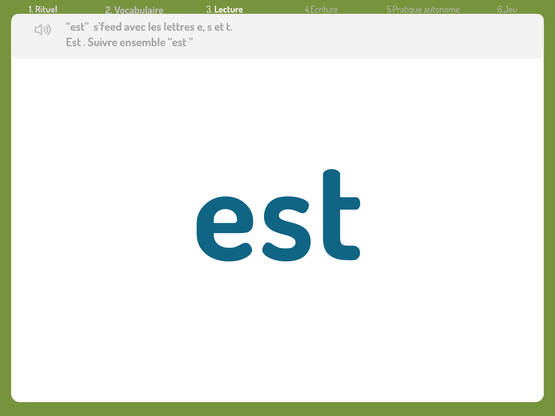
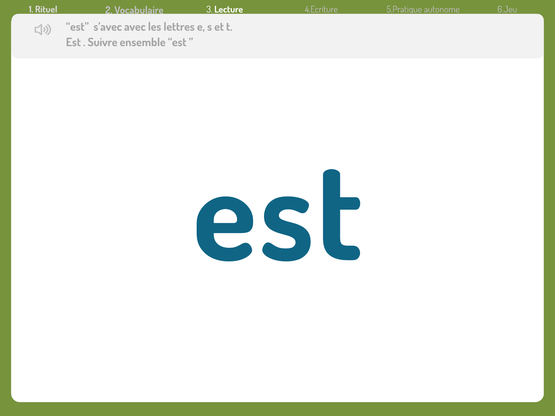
s’feed: s’feed -> s’avec (108, 27)
